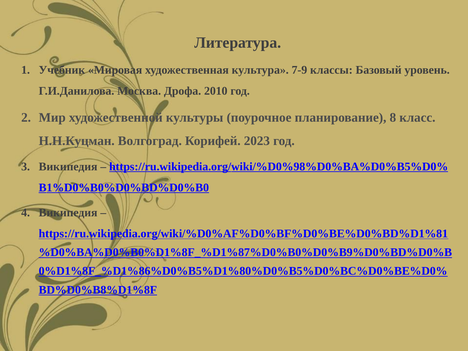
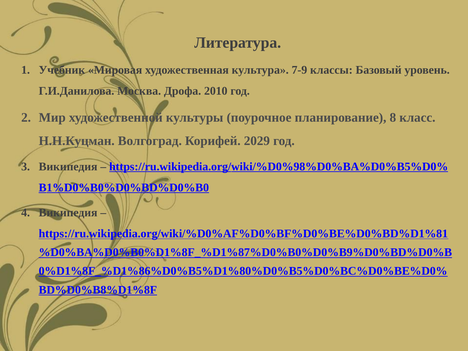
2023: 2023 -> 2029 (257, 141)
